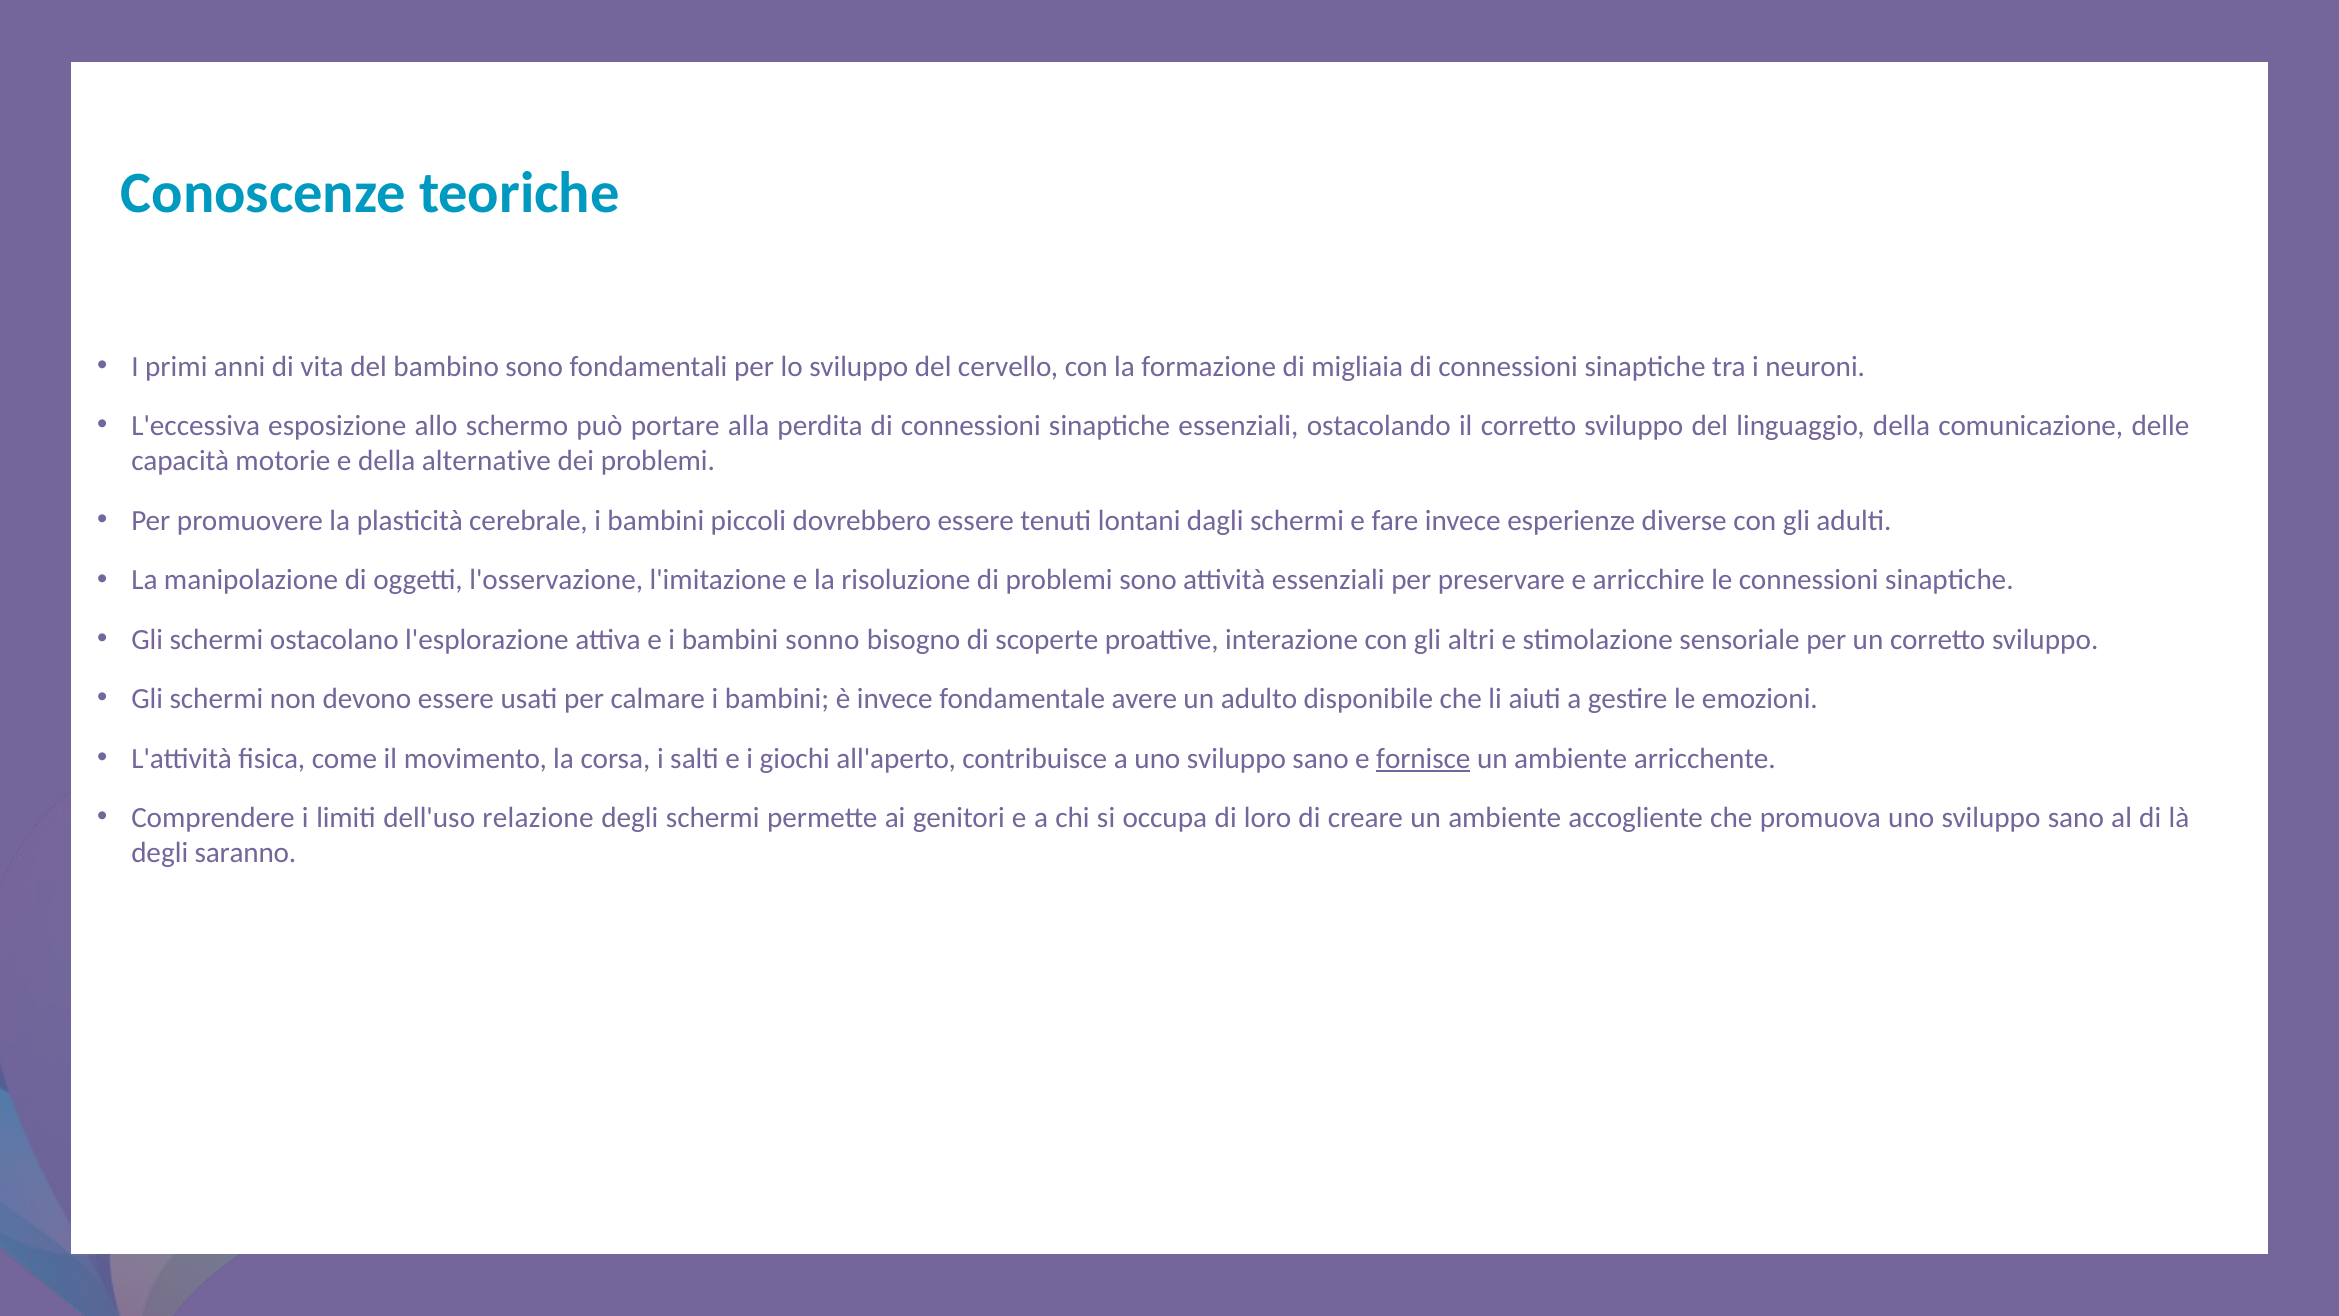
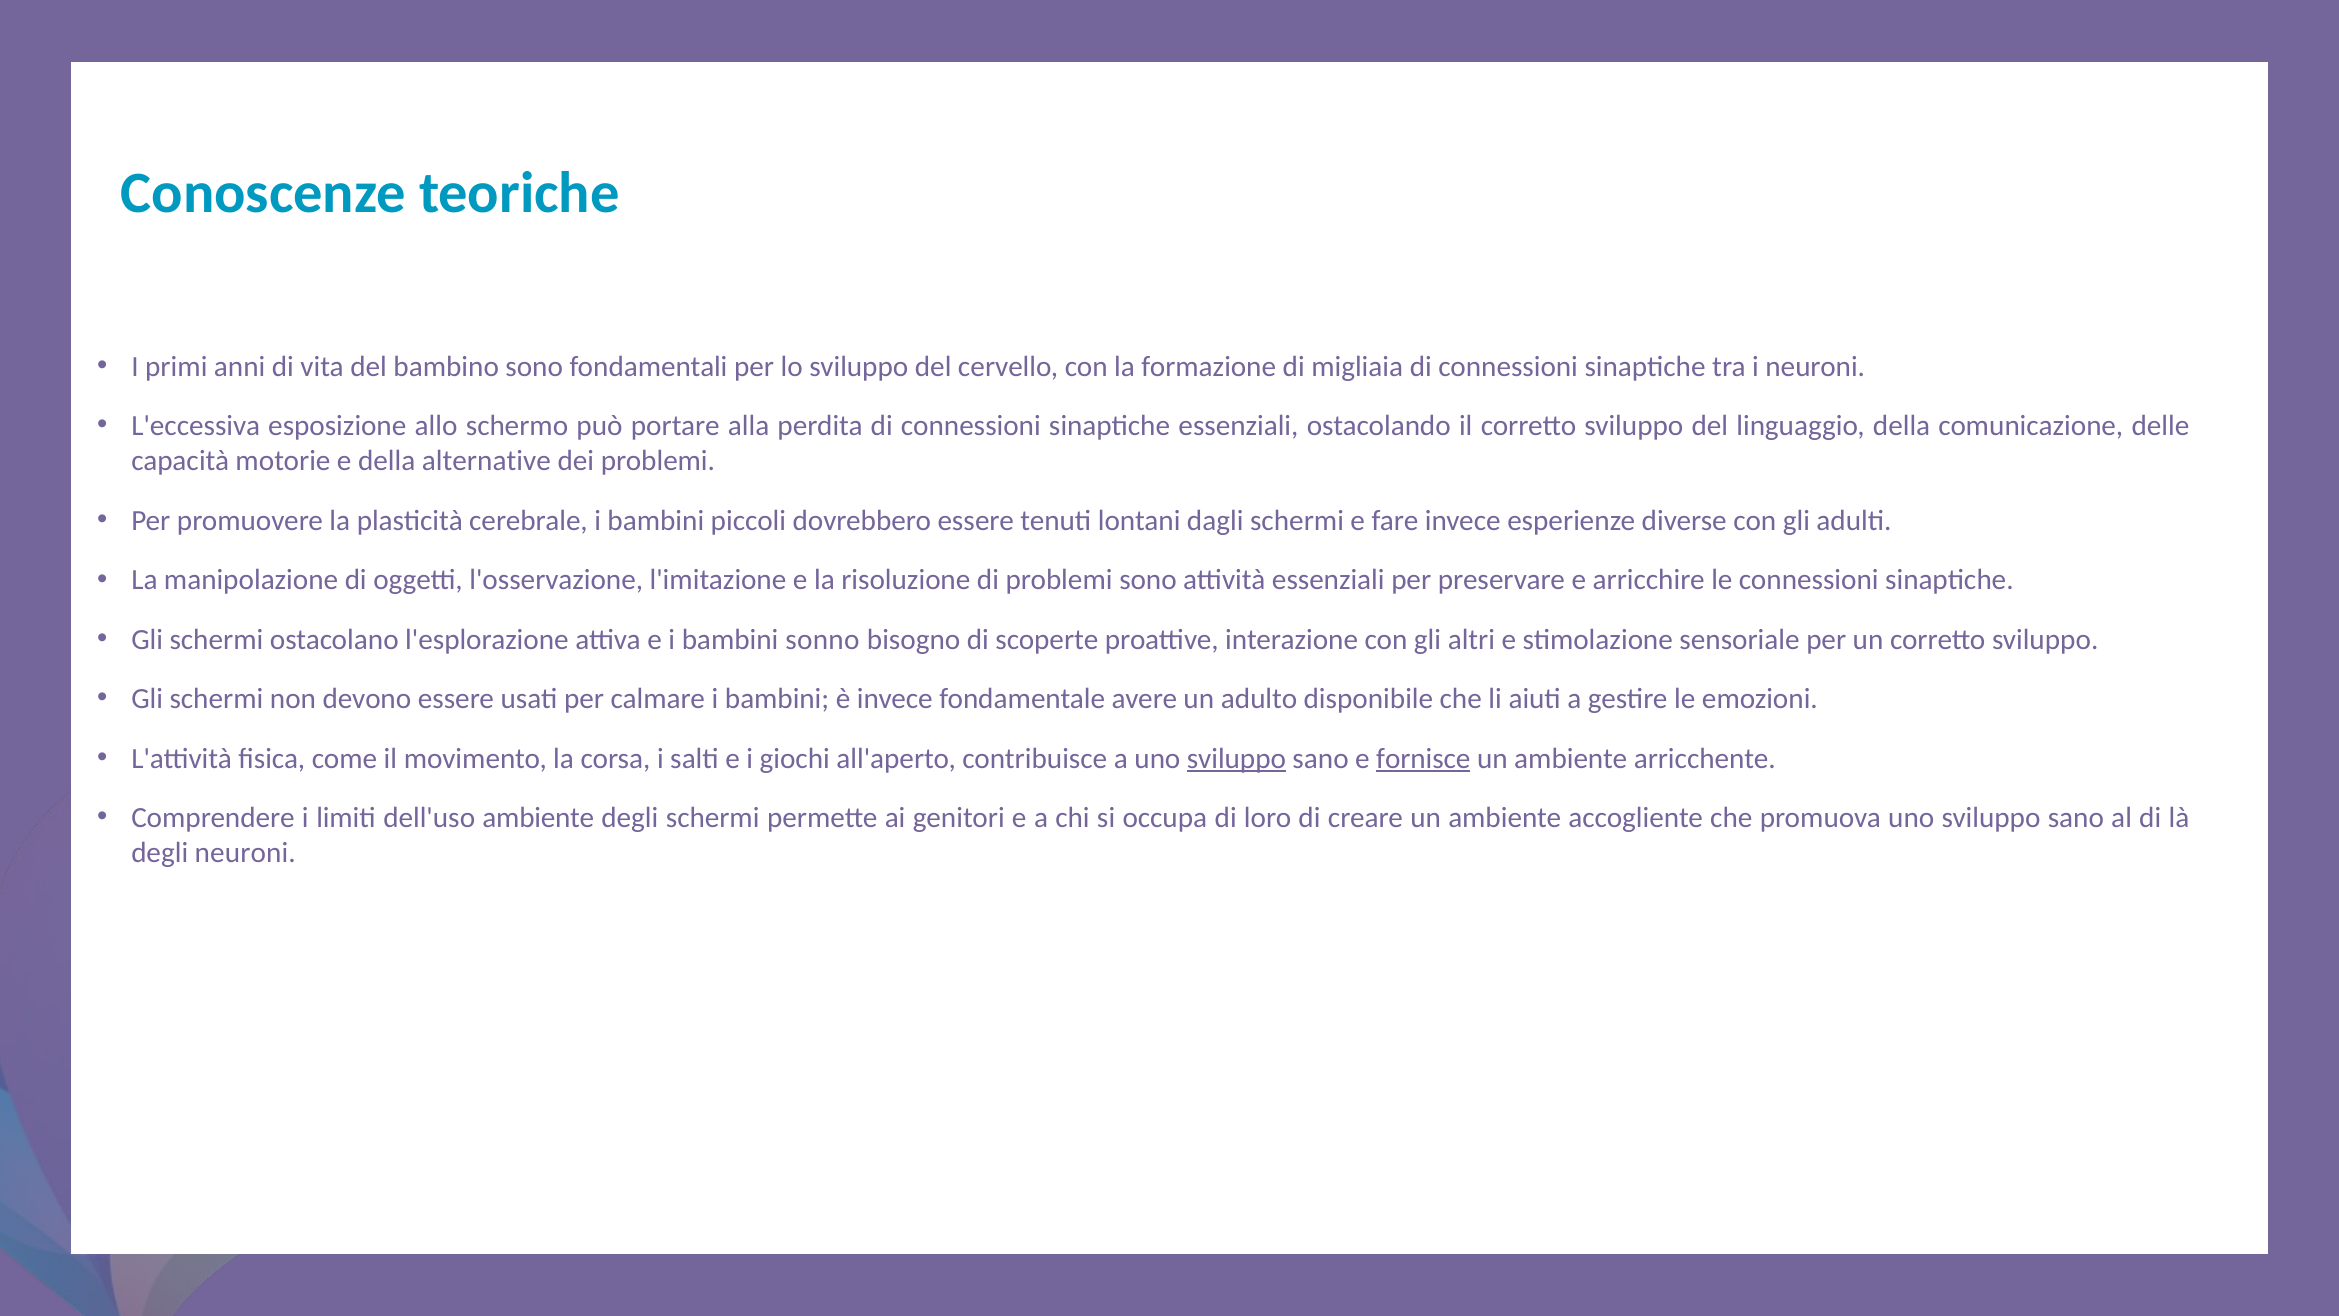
sviluppo underline: none -> present (1236, 758)
dell'uso relazione: relazione -> ambiente (538, 818)
degli saranno: saranno -> neuroni (245, 853)
